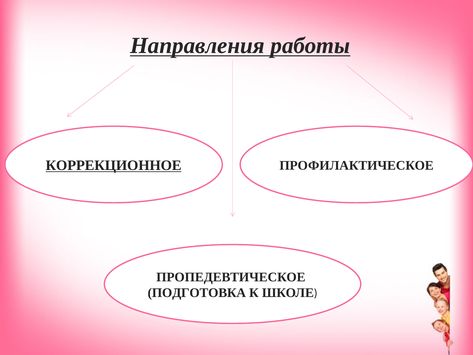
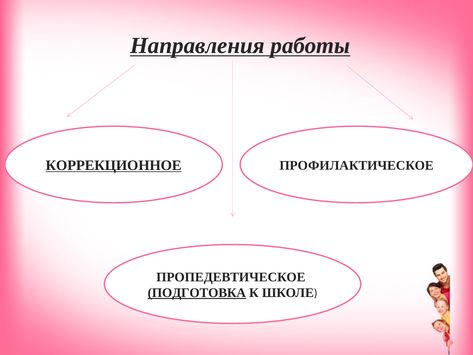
ПОДГОТОВКА underline: none -> present (197, 293)
